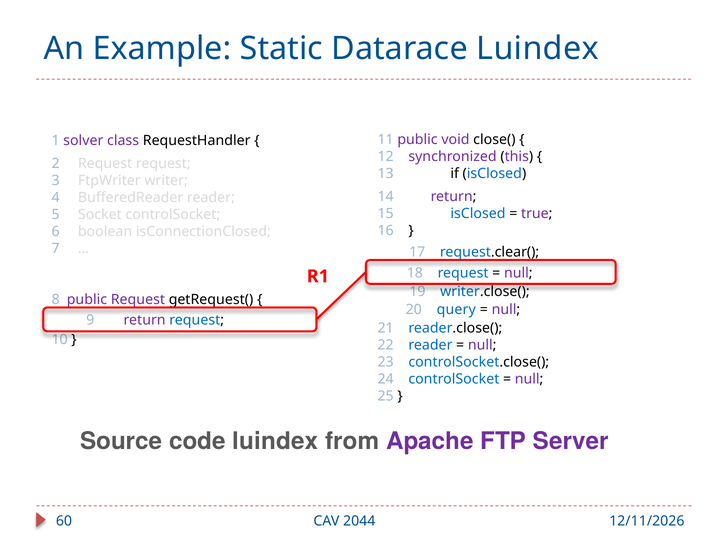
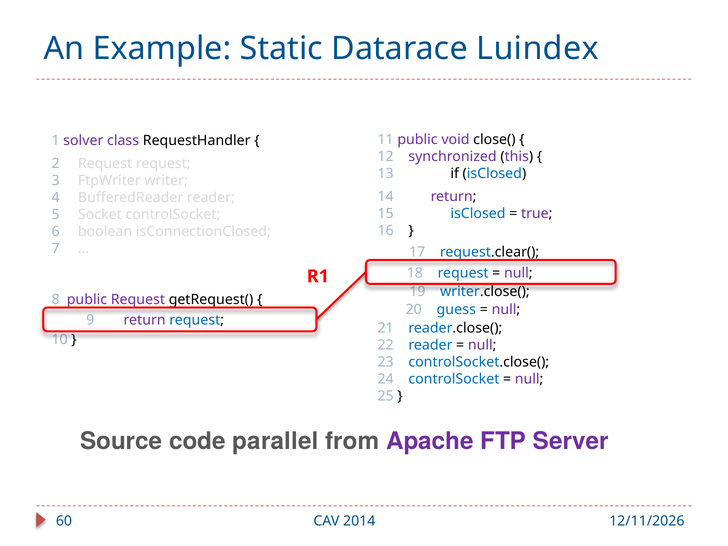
query: query -> guess (456, 309)
code luindex: luindex -> parallel (275, 441)
2044: 2044 -> 2014 (359, 521)
